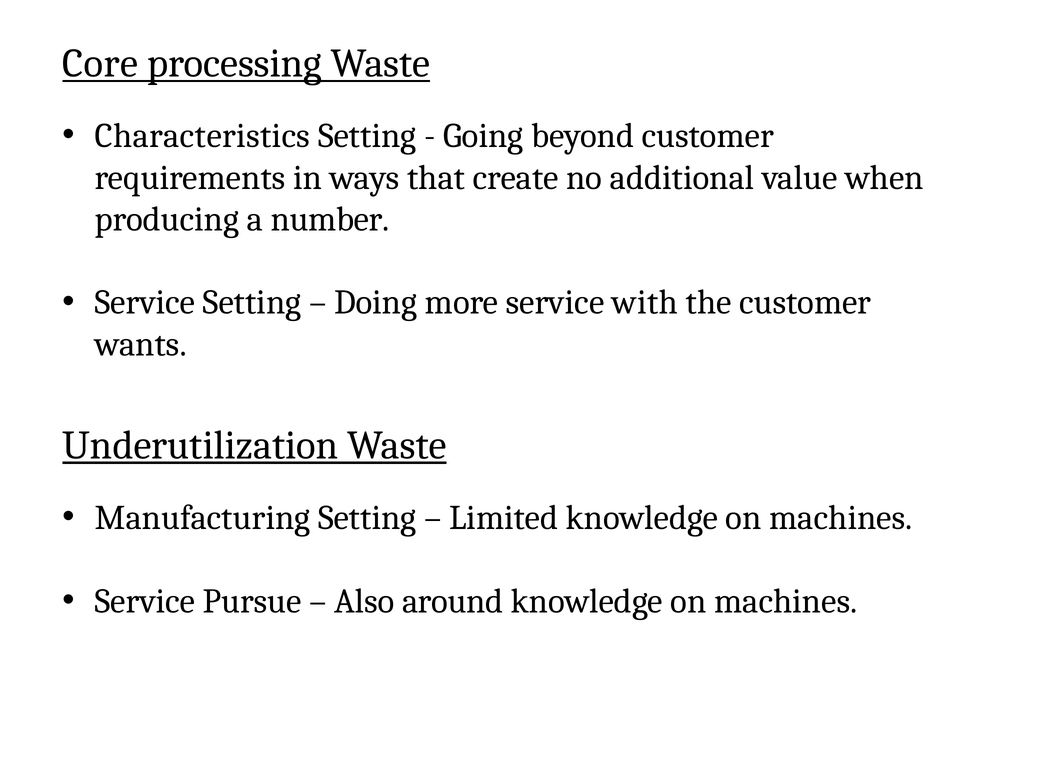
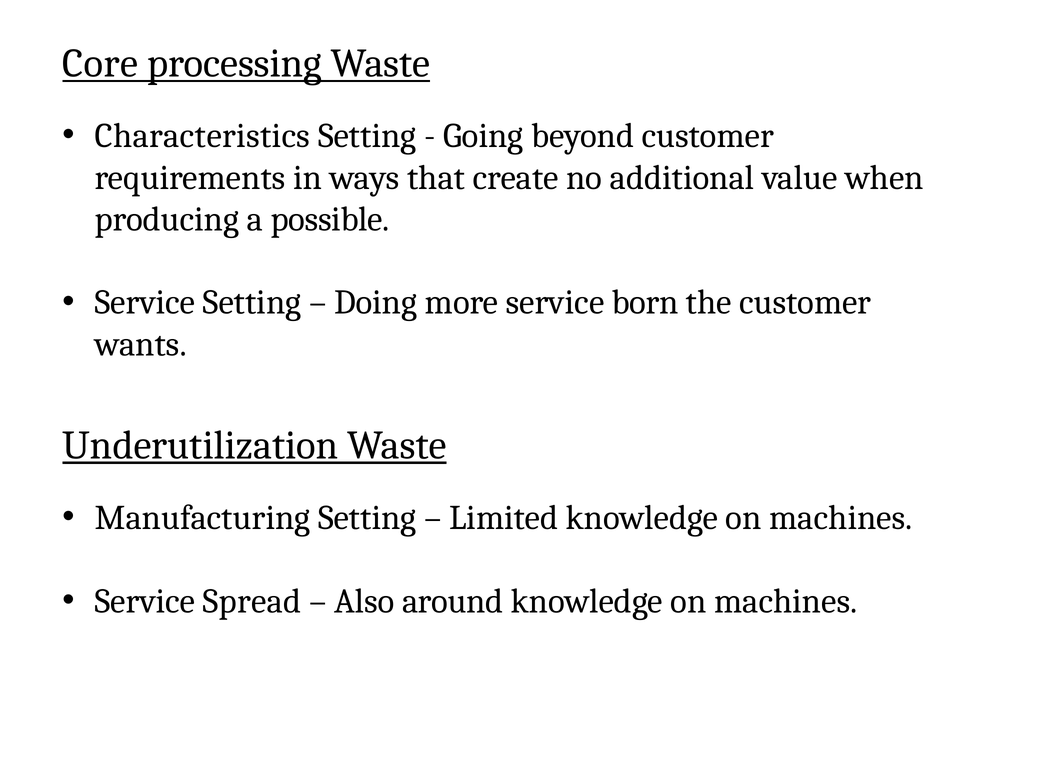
number: number -> possible (330, 219)
with: with -> born (645, 302)
Pursue: Pursue -> Spread (252, 601)
